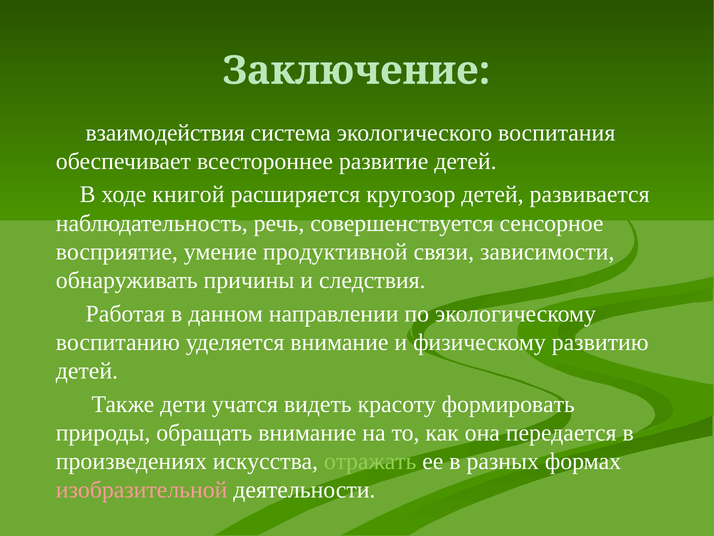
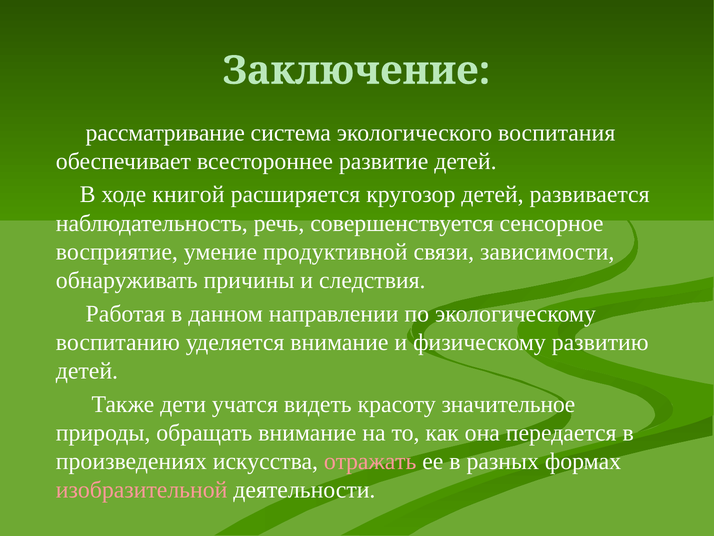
взаимодействия: взаимодействия -> рассматривание (165, 133)
формировать: формировать -> значительное (508, 404)
отражать colour: light green -> pink (370, 461)
